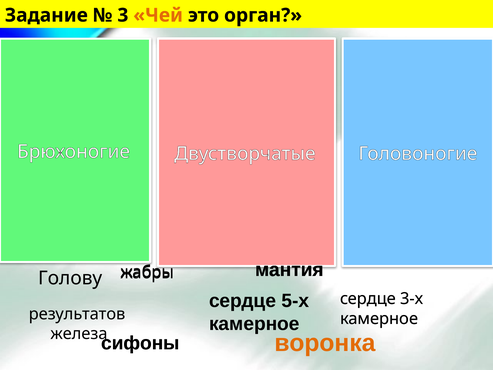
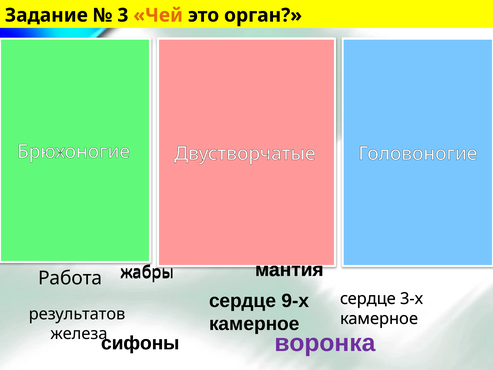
Голову: Голову -> Работа (70, 278)
5-х: 5-х -> 9-х (295, 301)
воронка colour: orange -> purple (325, 343)
